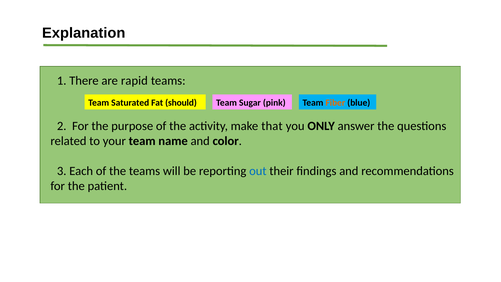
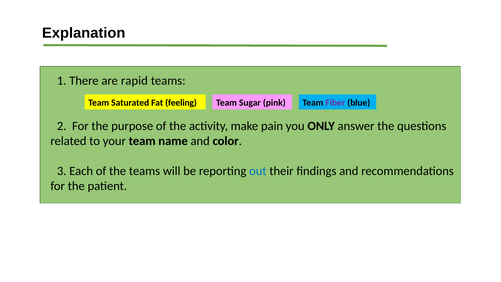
should: should -> feeling (181, 103)
Fiber colour: orange -> purple (335, 103)
that: that -> pain (272, 126)
